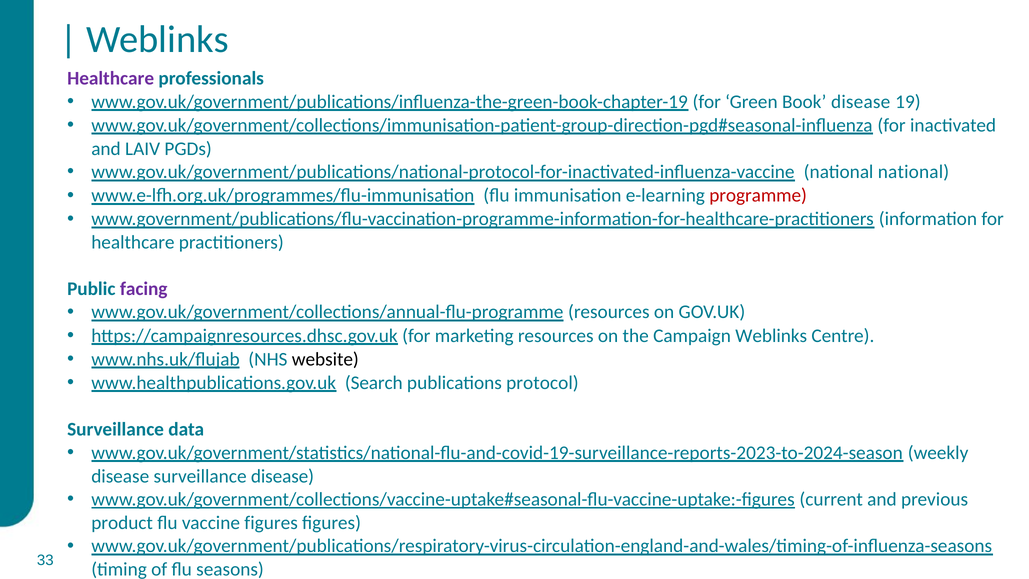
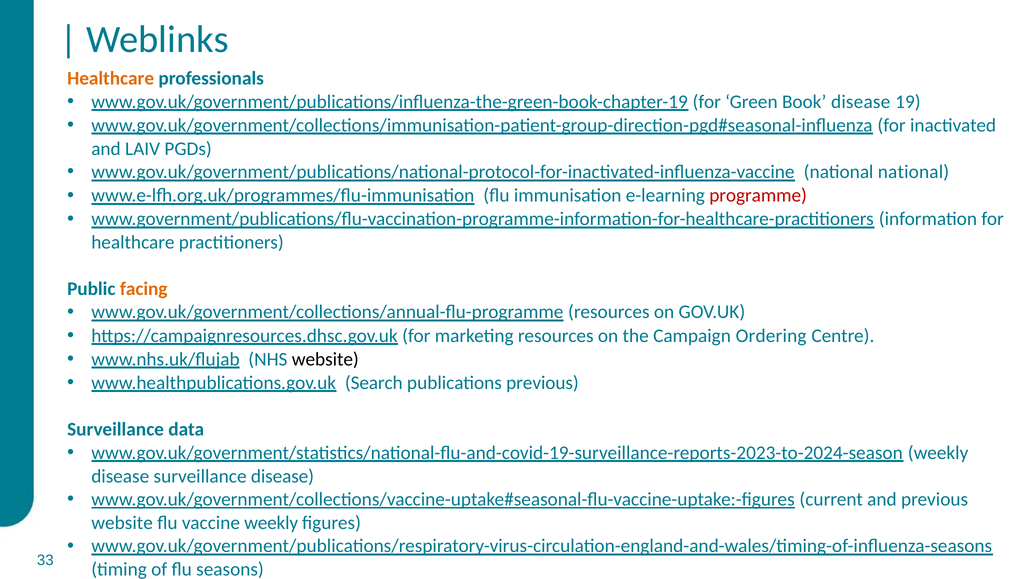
Healthcare colour: purple -> orange (111, 78)
facing colour: purple -> orange (144, 289)
Campaign Weblinks: Weblinks -> Ordering (771, 336)
publications protocol: protocol -> previous (542, 383)
product: product -> website (122, 523)
vaccine figures: figures -> weekly (271, 523)
